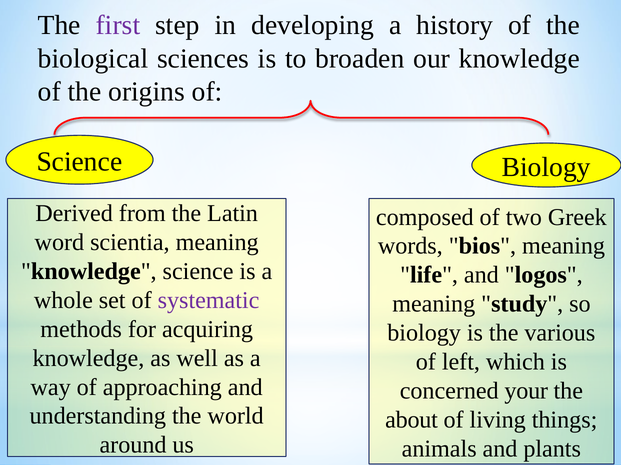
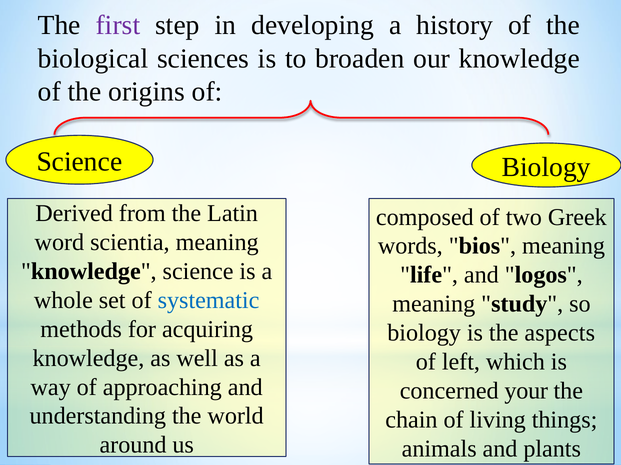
systematic colour: purple -> blue (209, 301)
various: various -> aspects (560, 333)
about: about -> chain (411, 420)
